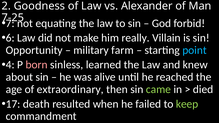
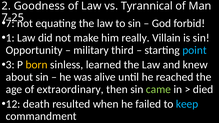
Alexander: Alexander -> Tyrannical (147, 6)
6: 6 -> 1 (10, 38)
farm: farm -> third (123, 50)
4: 4 -> 3 (10, 65)
born colour: pink -> yellow (37, 65)
17: 17 -> 12 (13, 104)
keep colour: light green -> light blue (187, 104)
